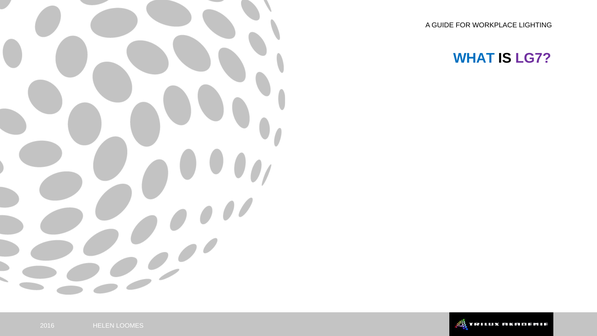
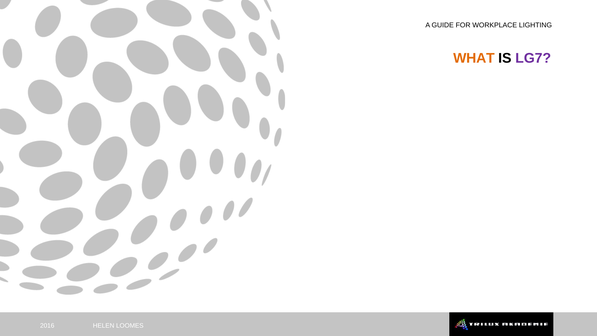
WHAT colour: blue -> orange (474, 58)
